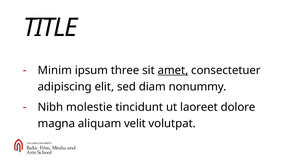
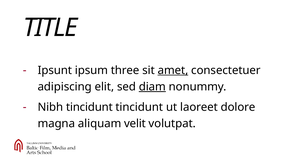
Minim: Minim -> Ipsunt (55, 70)
diam underline: none -> present (152, 87)
Nibh molestie: molestie -> tincidunt (89, 107)
